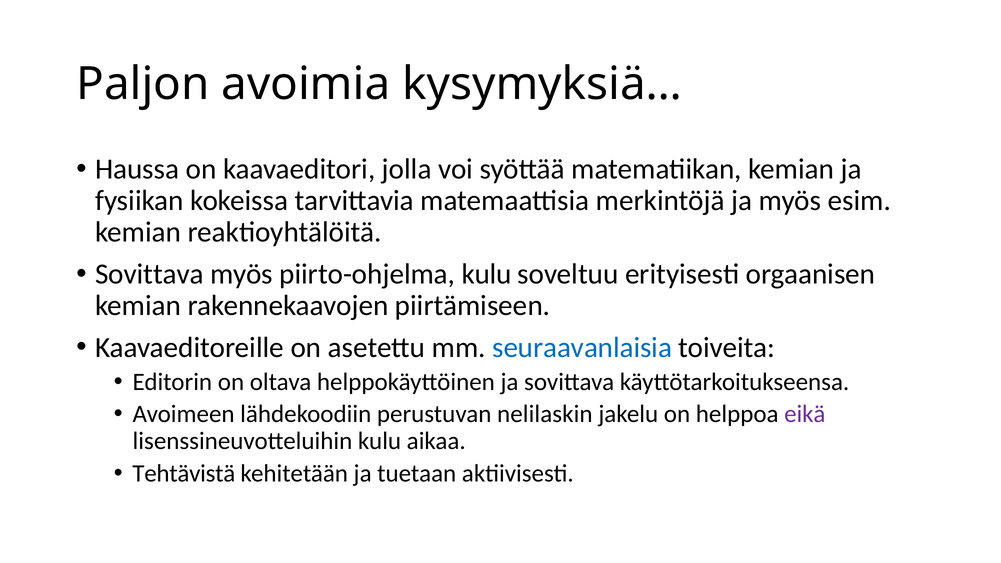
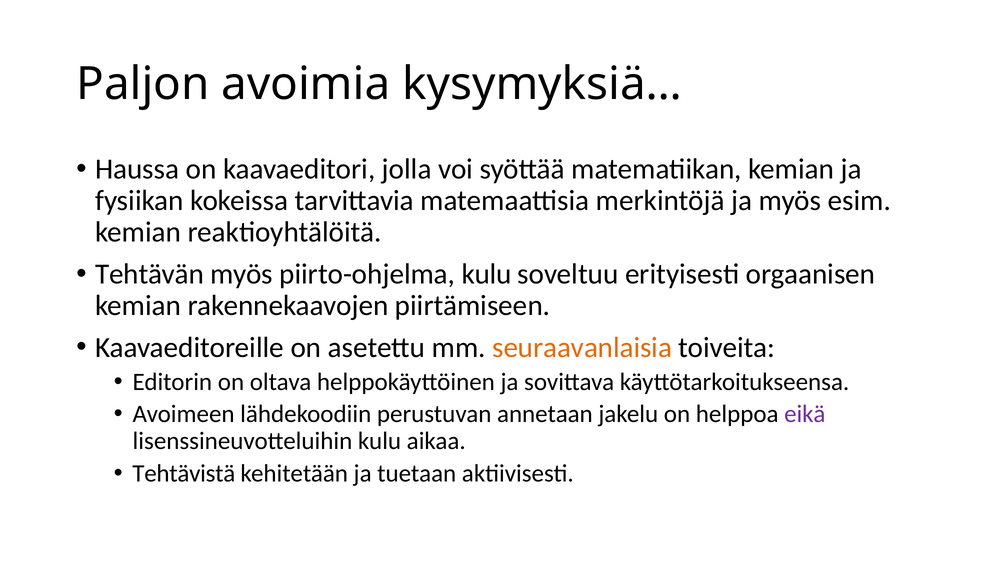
Sovittava: Sovittava -> Tehtävän (150, 274)
seuraavanlaisia colour: blue -> orange (582, 347)
nelilaskin: nelilaskin -> annetaan (545, 414)
